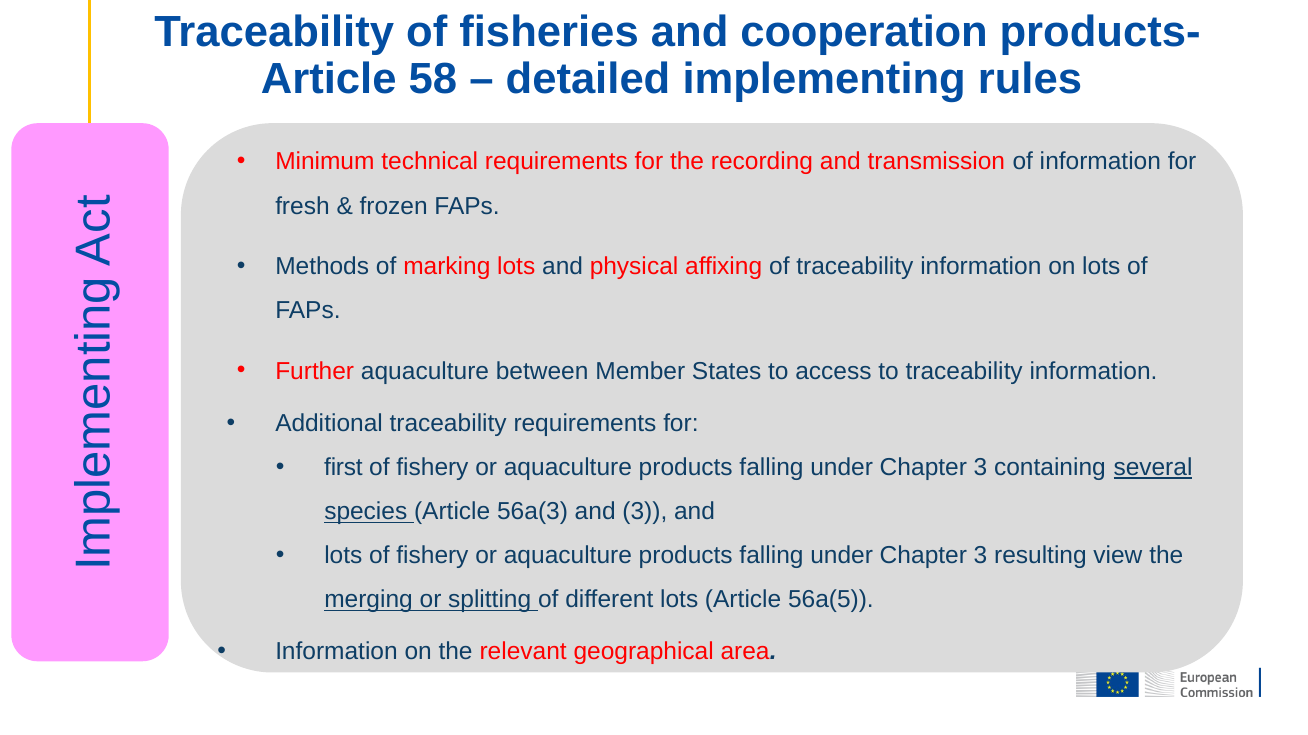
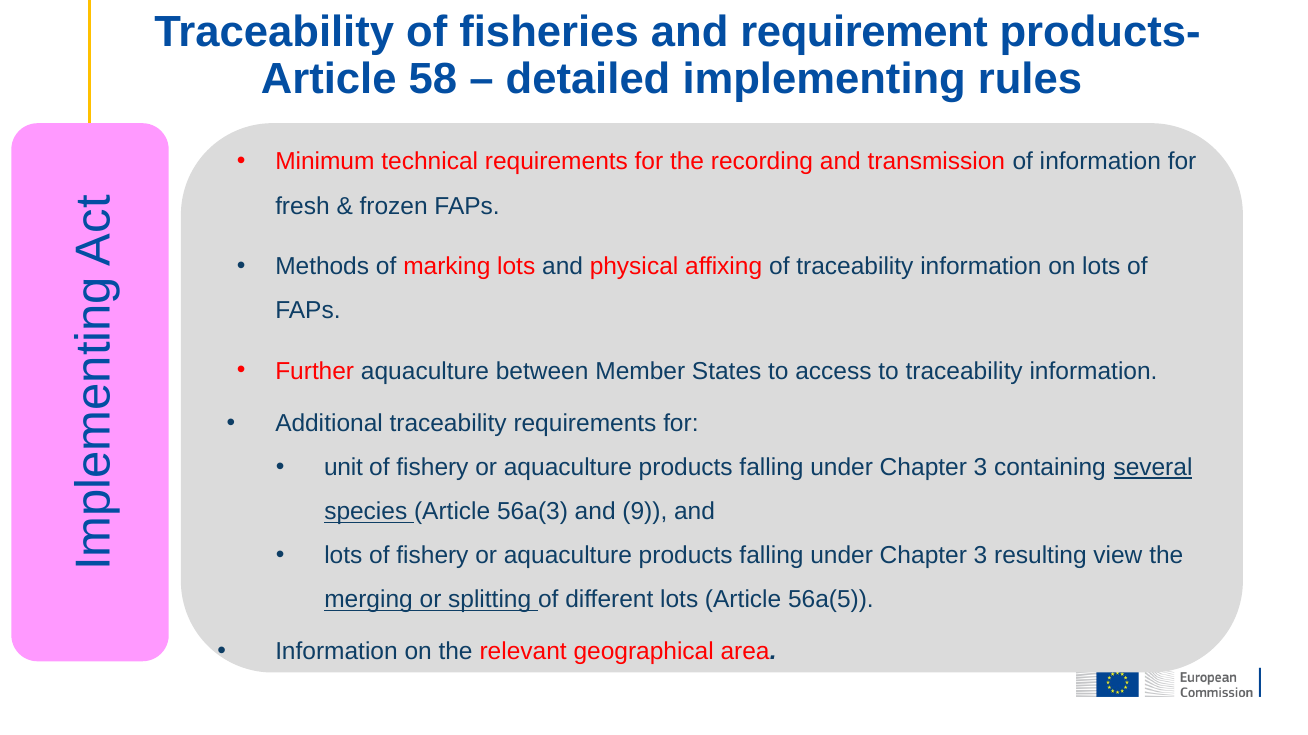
cooperation: cooperation -> requirement (864, 32)
first: first -> unit (343, 468)
and 3: 3 -> 9 (645, 512)
